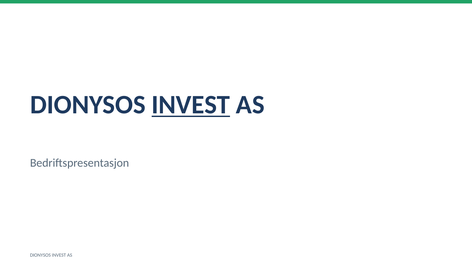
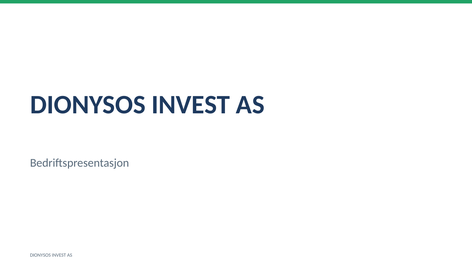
INVEST underline: present -> none (191, 105)
